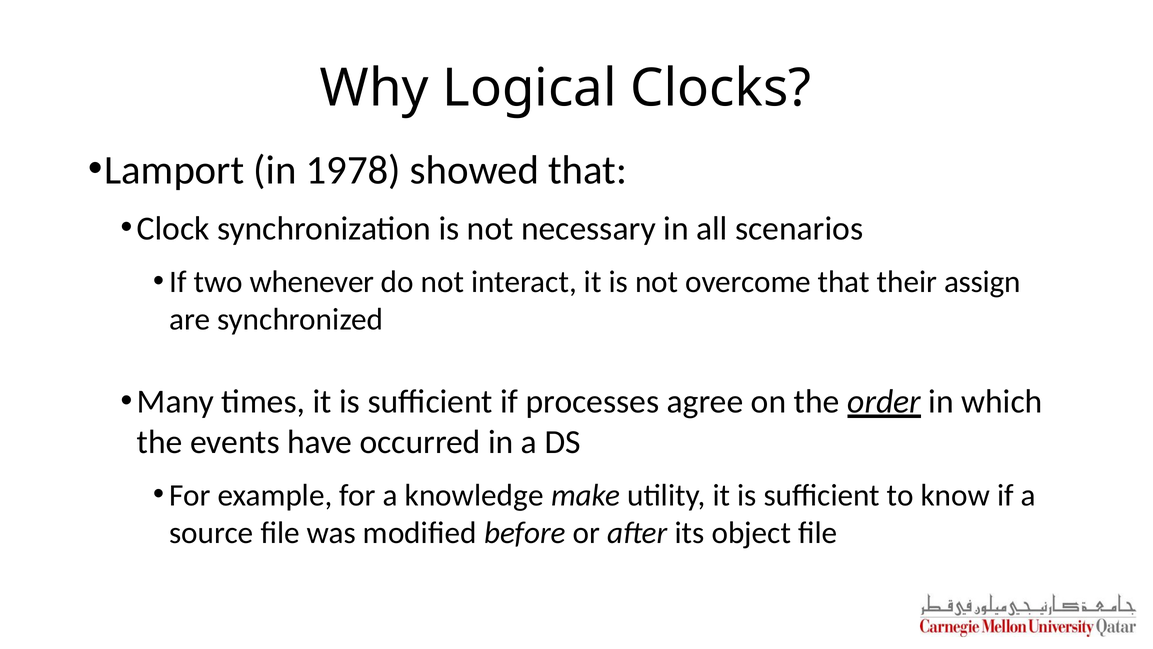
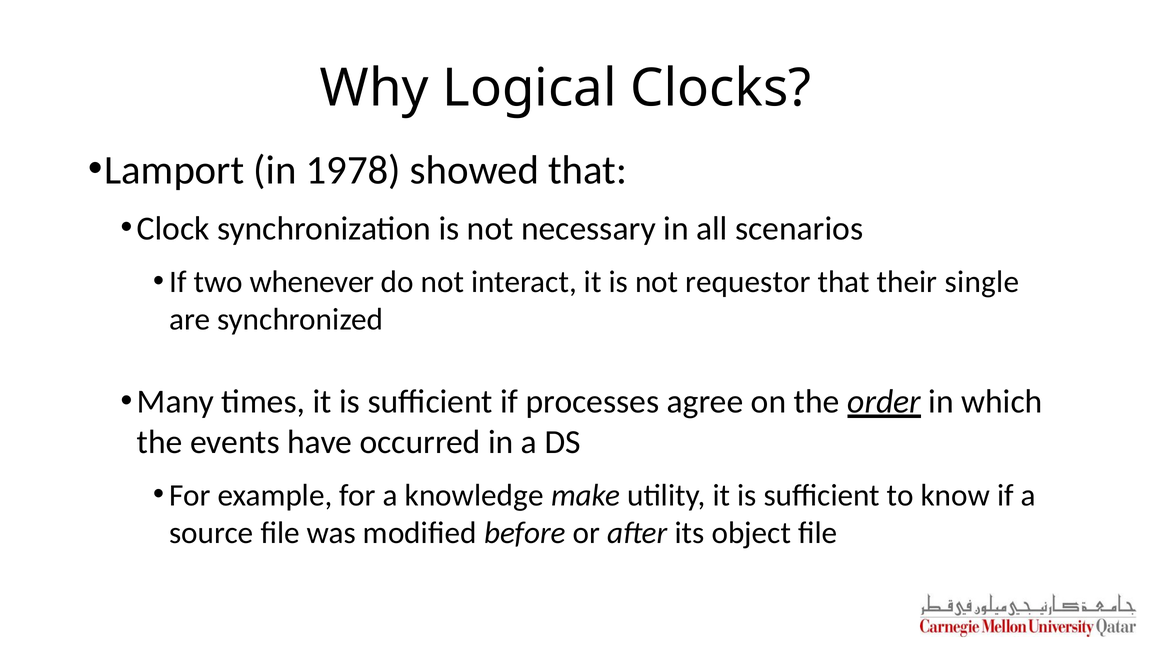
overcome: overcome -> requestor (748, 282)
assign: assign -> single (982, 282)
